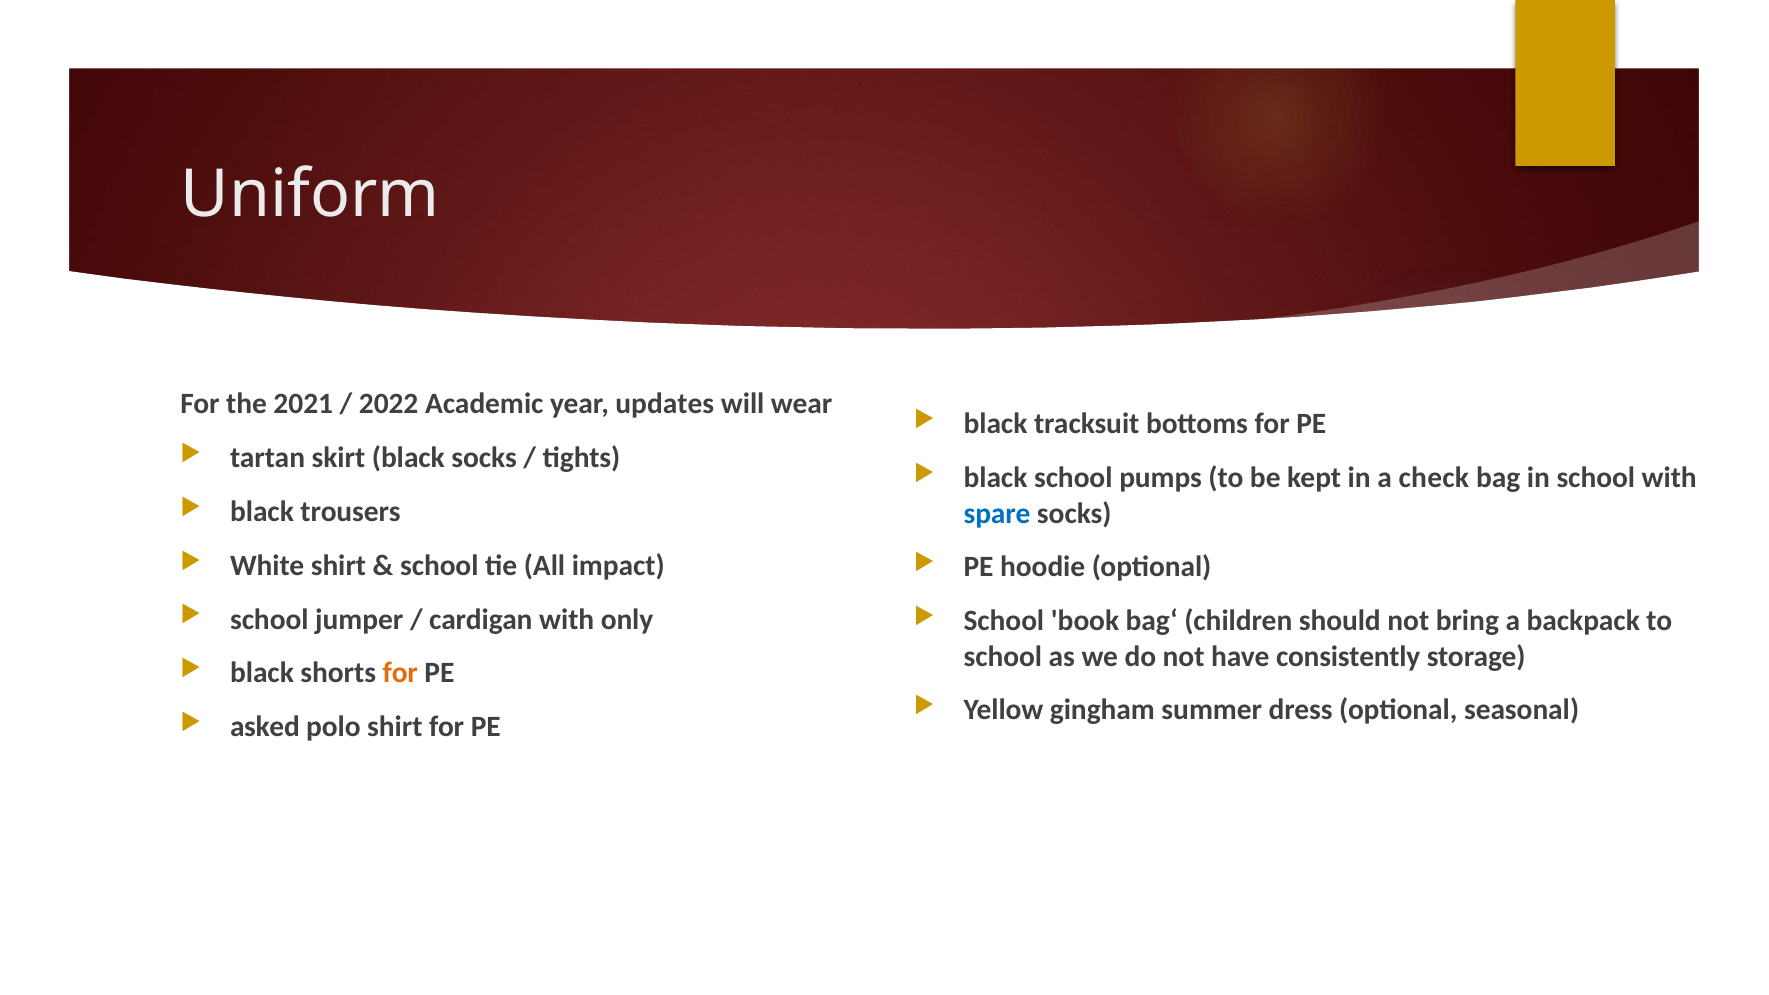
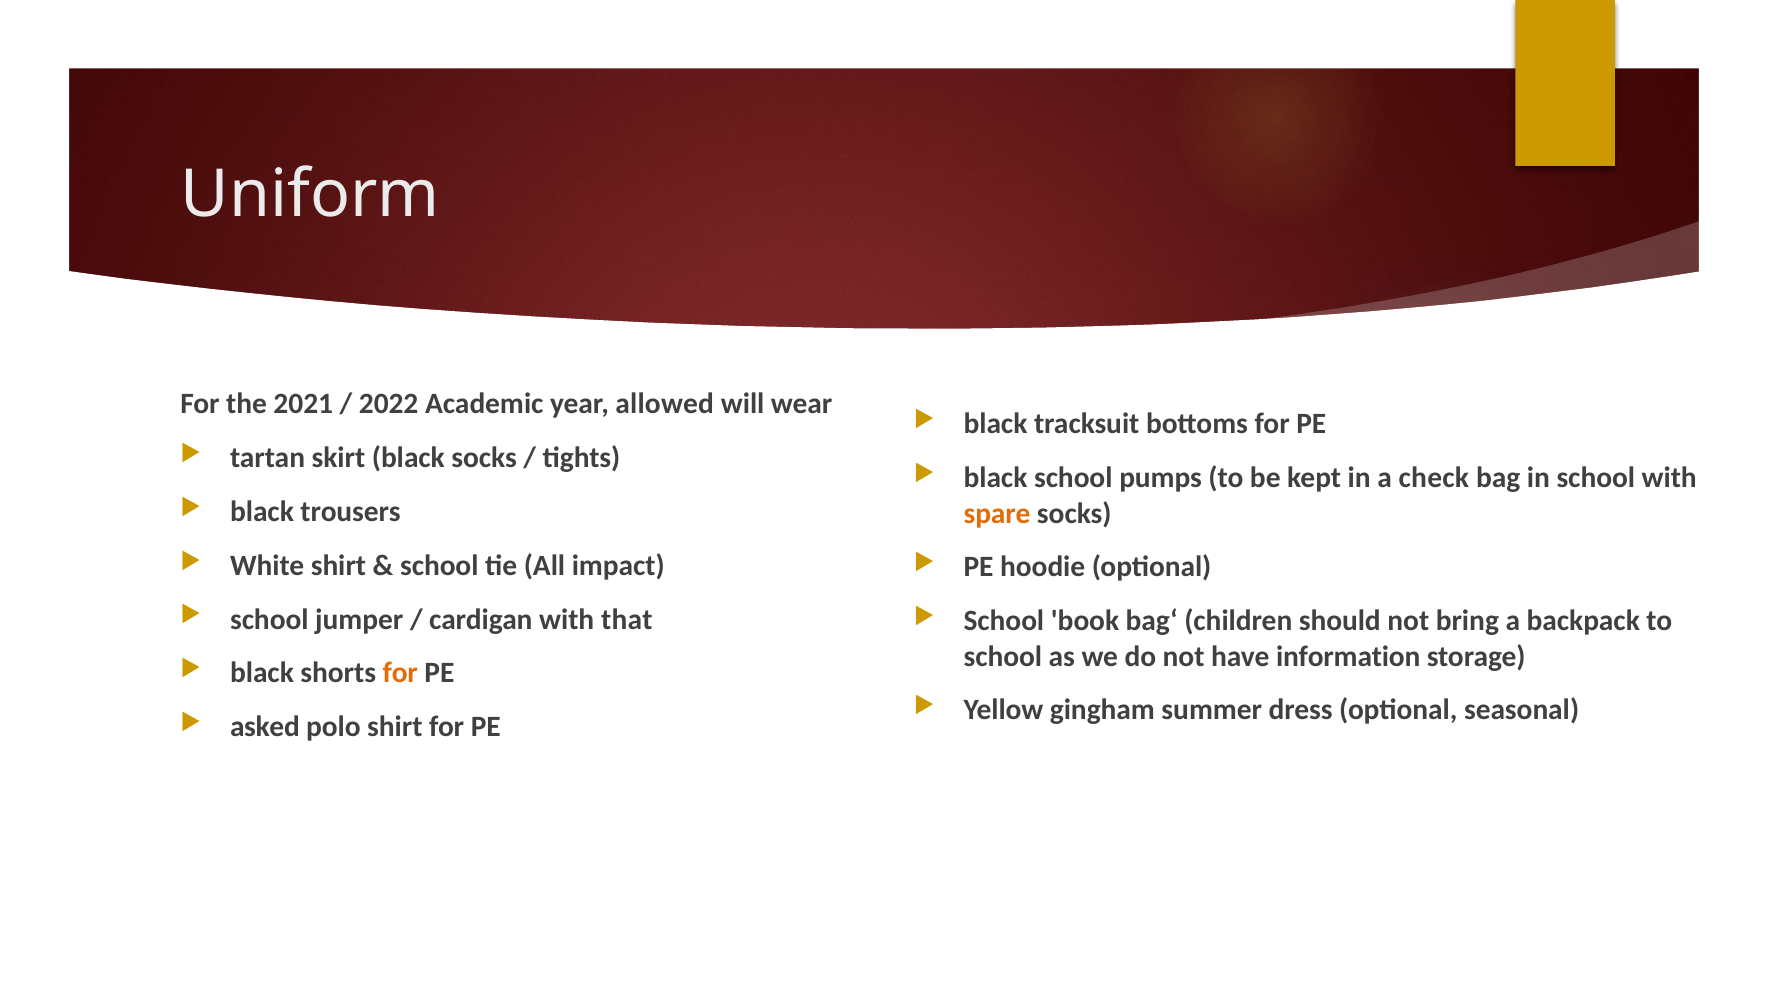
updates: updates -> allowed (665, 404)
spare colour: blue -> orange (997, 513)
only: only -> that (627, 619)
consistently: consistently -> information (1348, 656)
